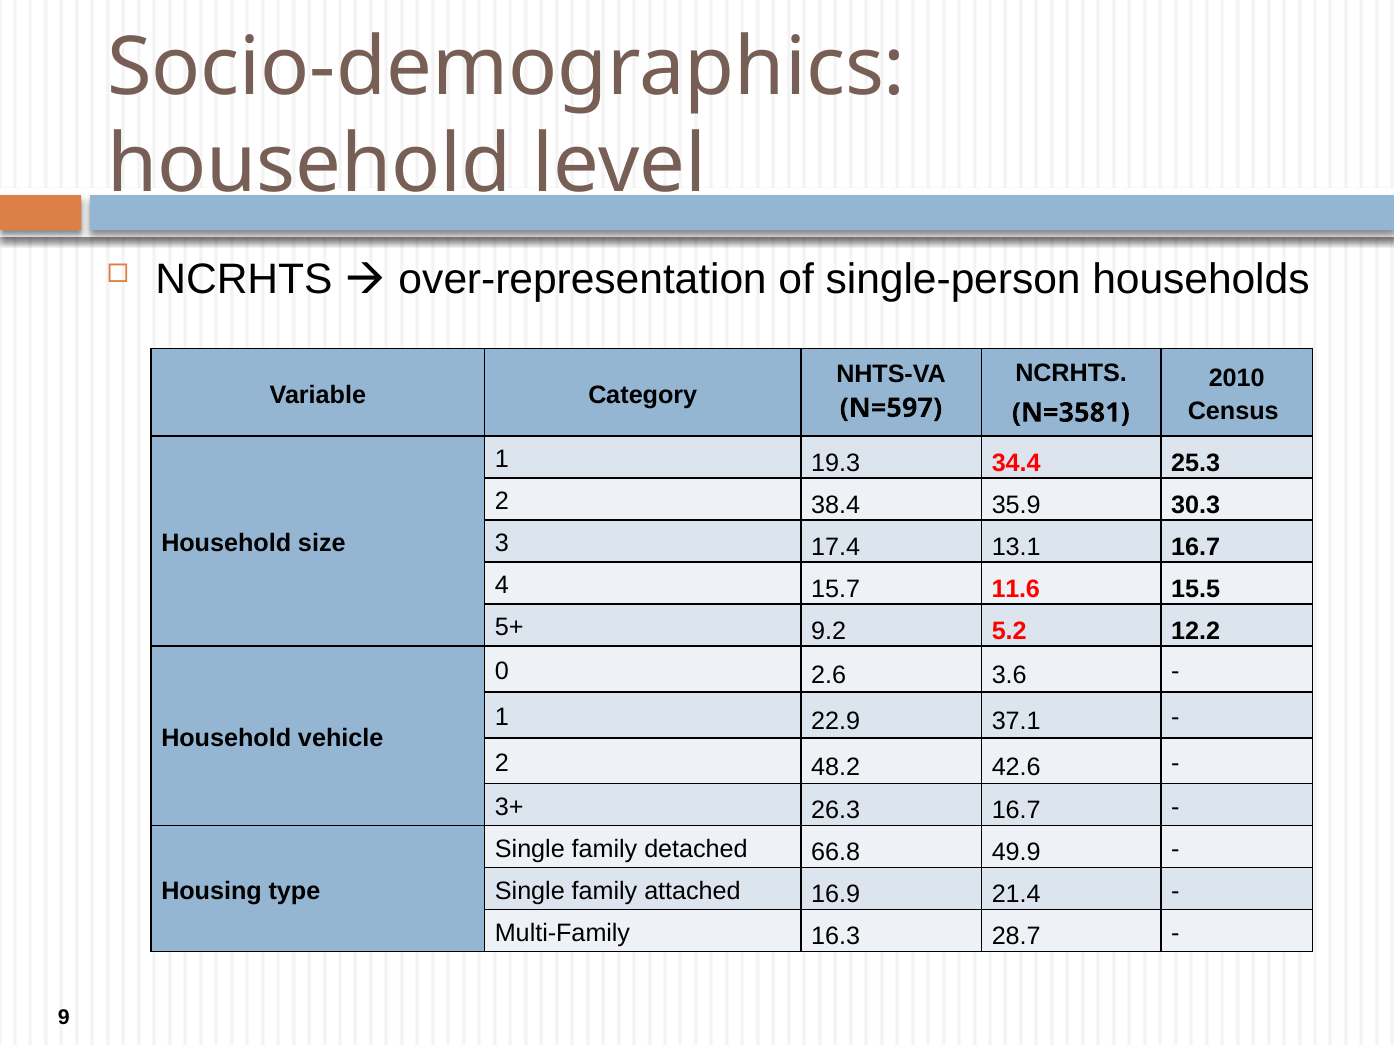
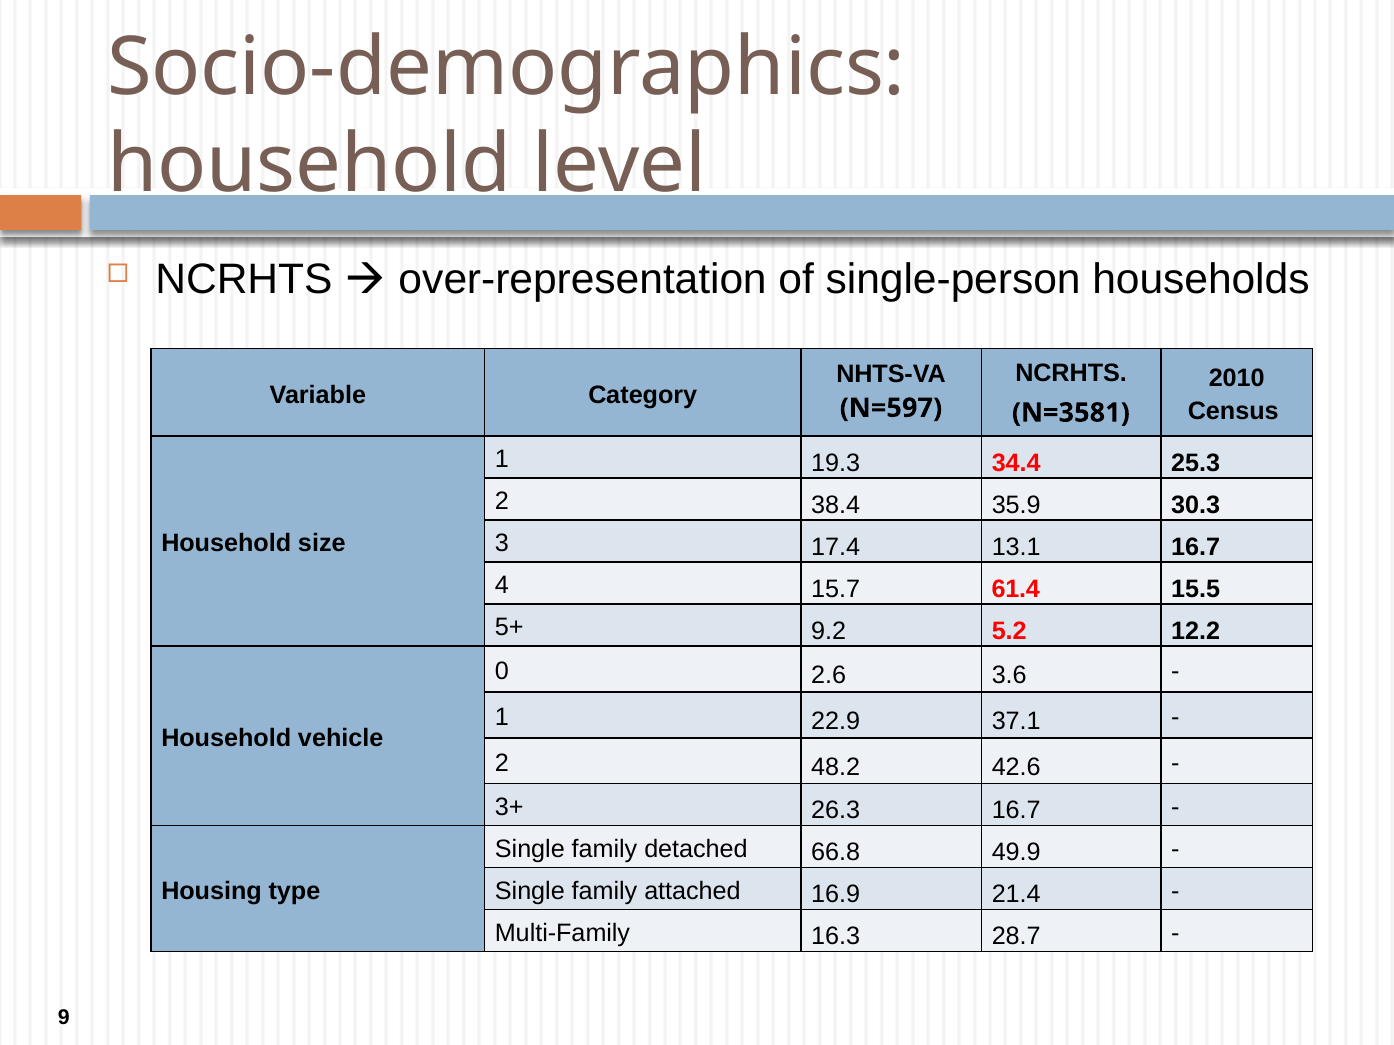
11.6: 11.6 -> 61.4 (1016, 589)
